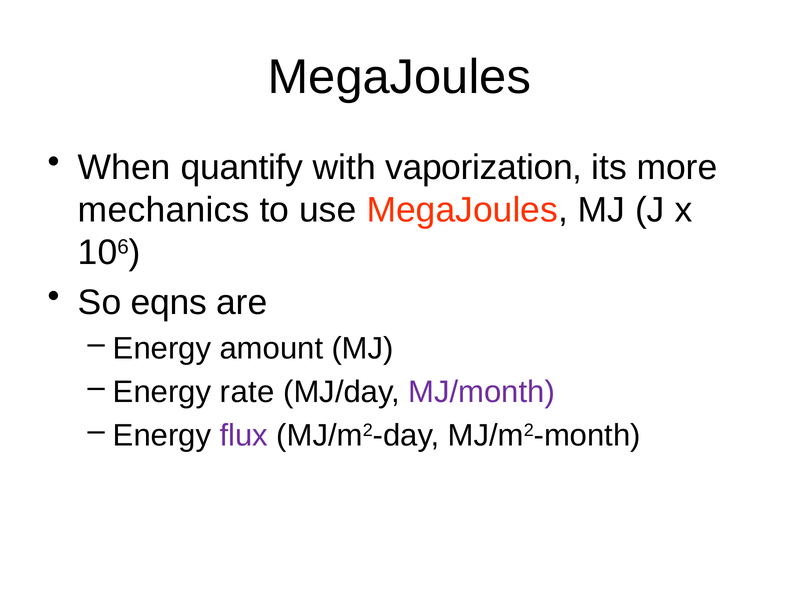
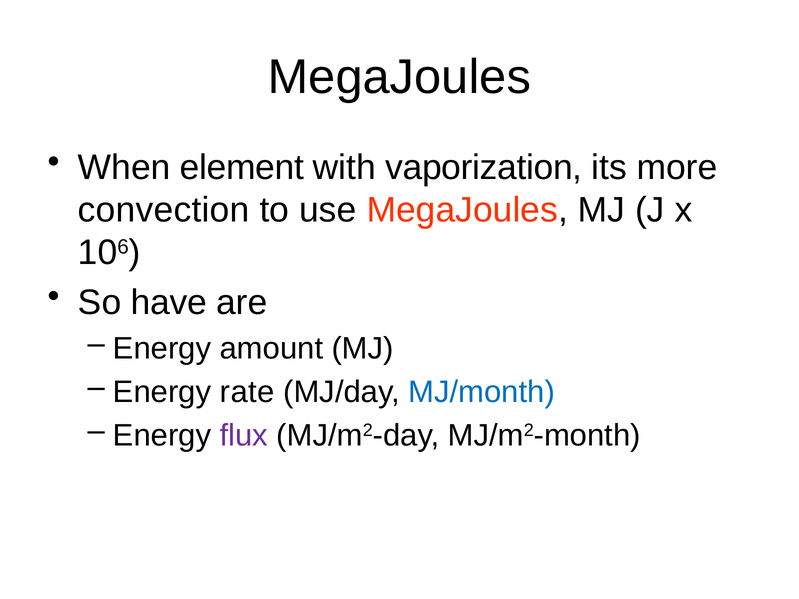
quantify: quantify -> element (242, 168)
mechanics: mechanics -> convection (164, 210)
eqns: eqns -> have (169, 303)
MJ/month colour: purple -> blue (482, 392)
